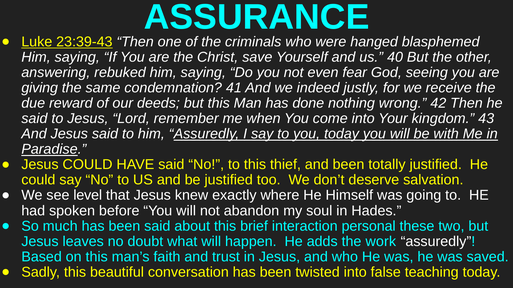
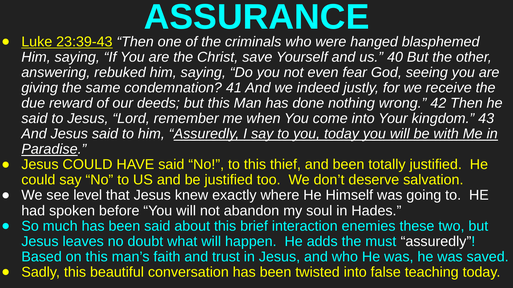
personal: personal -> enemies (369, 226)
work: work -> must (381, 242)
